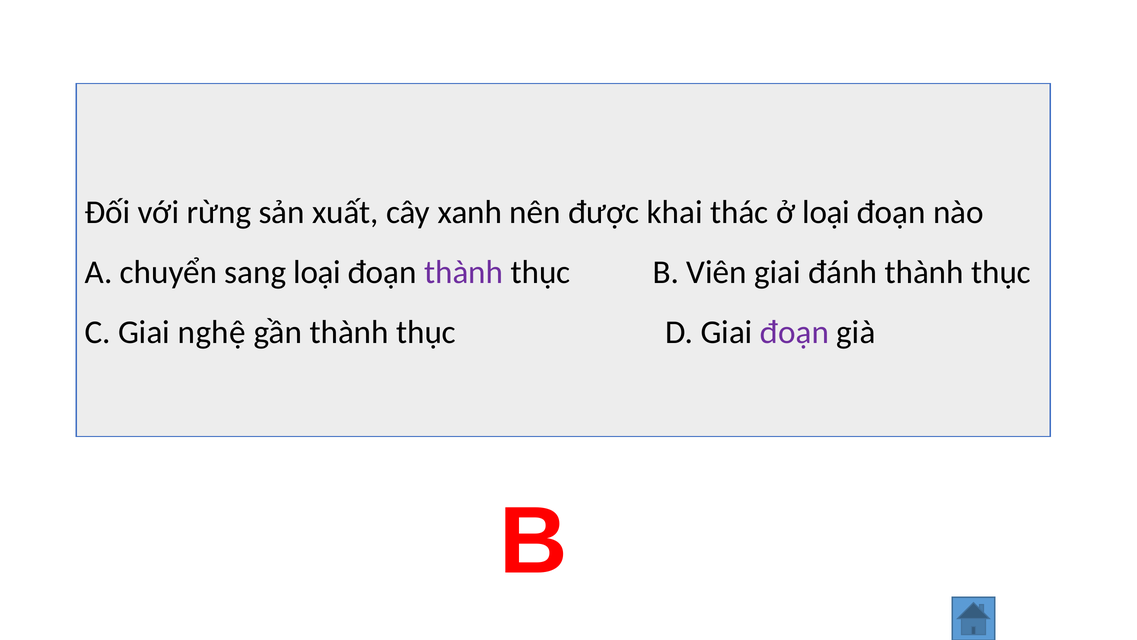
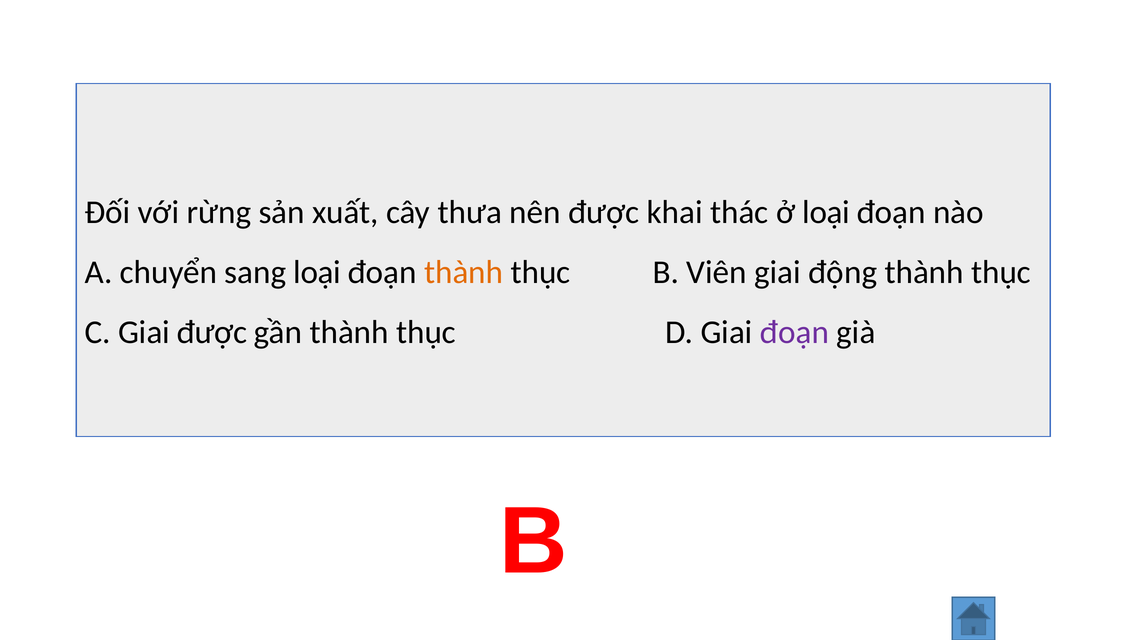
xanh: xanh -> thưa (470, 212)
thành colour: purple -> orange (464, 272)
đánh: đánh -> động (843, 272)
Giai nghệ: nghệ -> được (212, 332)
